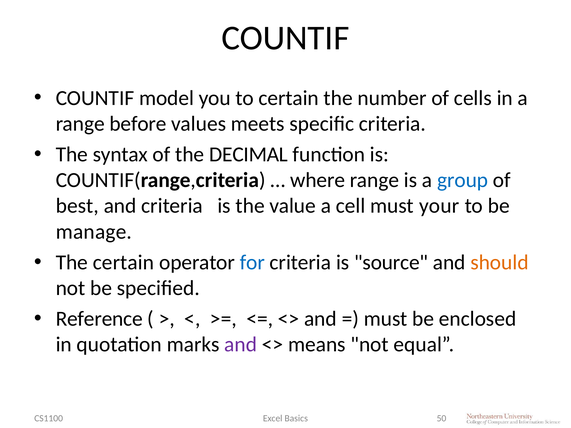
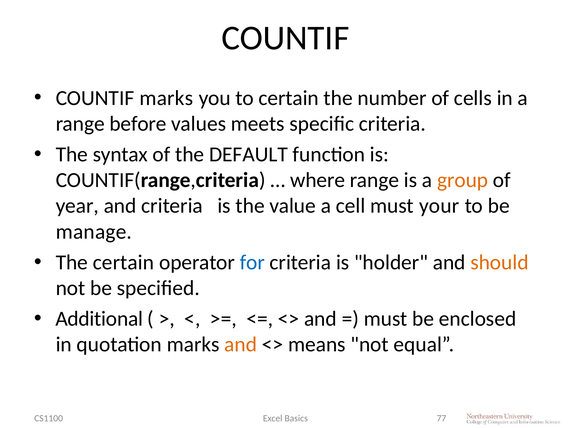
COUNTIF model: model -> marks (166, 98)
DECIMAL: DECIMAL -> DEFAULT (248, 155)
group colour: blue -> orange (463, 180)
best: best -> year (77, 206)
source: source -> holder (391, 263)
Reference: Reference -> Additional (99, 319)
and colour: purple -> orange (241, 345)
50: 50 -> 77 (442, 419)
